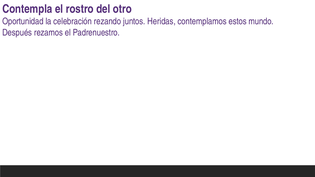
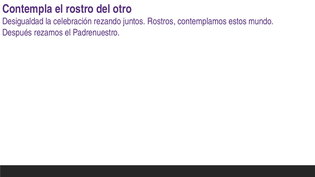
Oportunidad: Oportunidad -> Desigualdad (23, 21)
Heridas: Heridas -> Rostros (161, 21)
